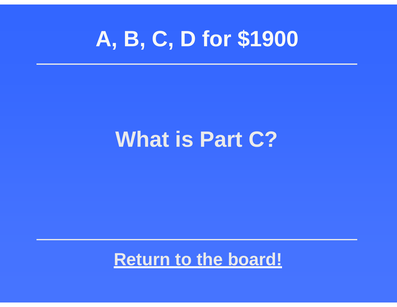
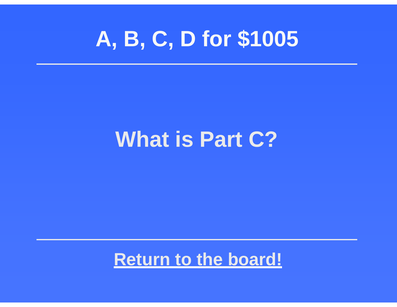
$1900: $1900 -> $1005 (268, 39)
